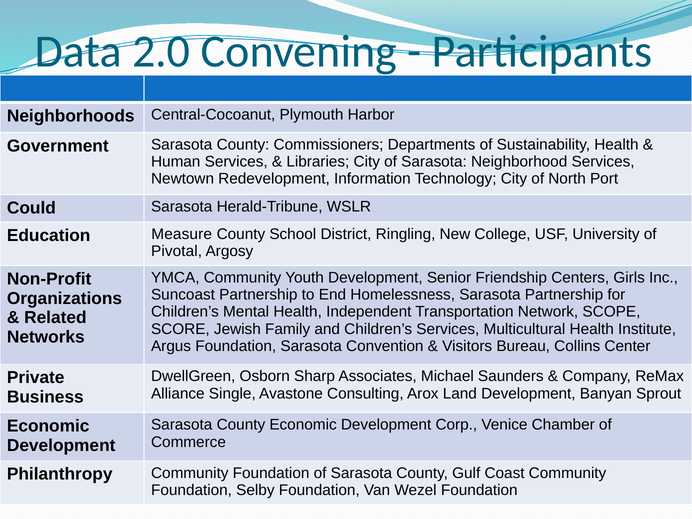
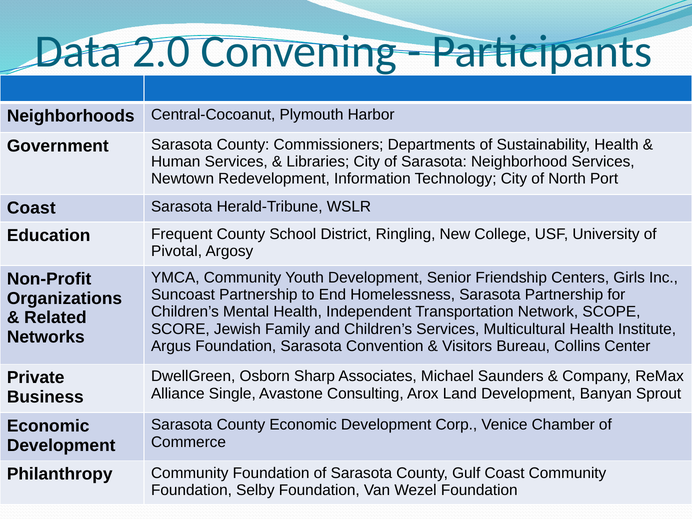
Could: Could -> Coast (31, 208)
Measure: Measure -> Frequent (182, 234)
